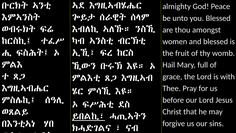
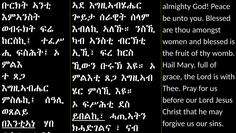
በእንቲኣነ underline: none -> present (18, 123)
